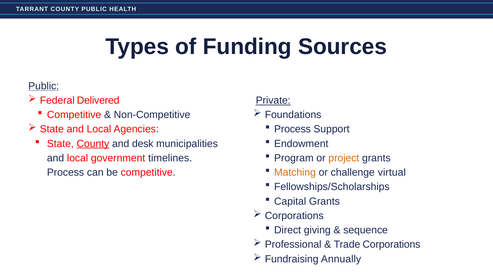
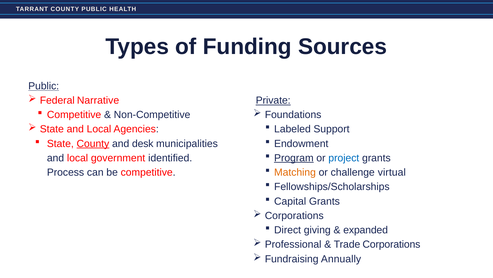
Delivered: Delivered -> Narrative (98, 100)
Process: Process -> Labeled (292, 129)
Program underline: none -> present (294, 158)
project colour: orange -> blue (344, 158)
timelines: timelines -> identified (170, 158)
sequence: sequence -> expanded (366, 230)
